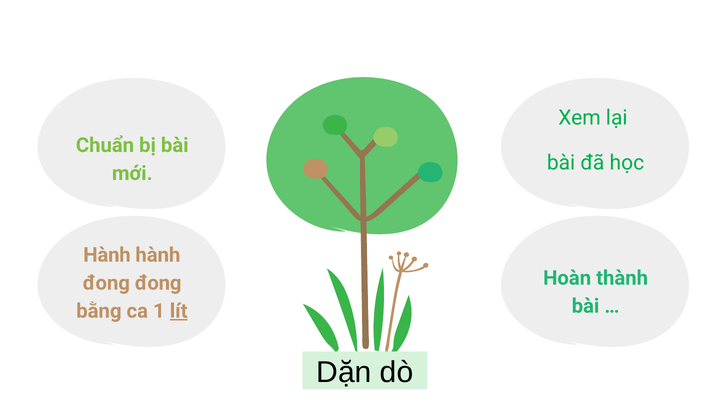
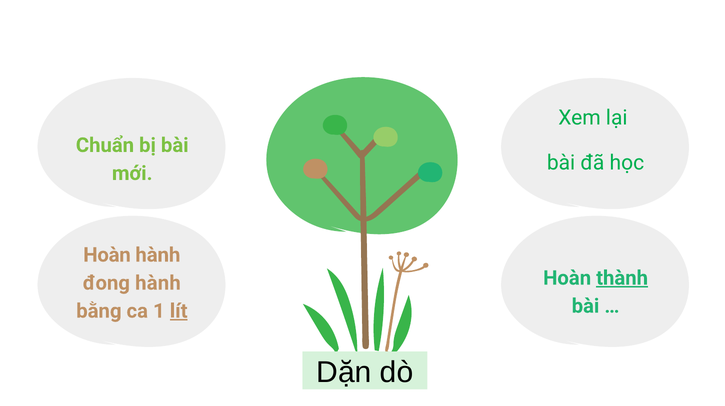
Hành: Hành -> Hoàn (107, 255)
thành underline: none -> present (622, 278)
đong đong: đong -> hành (158, 283)
